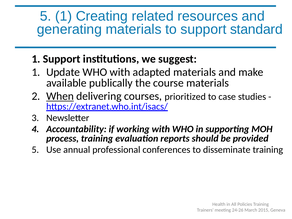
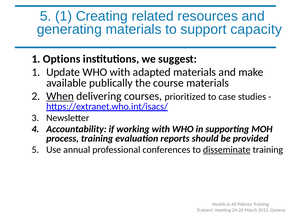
standard: standard -> capacity (256, 29)
1 Support: Support -> Options (62, 59)
disseminate underline: none -> present (227, 150)
